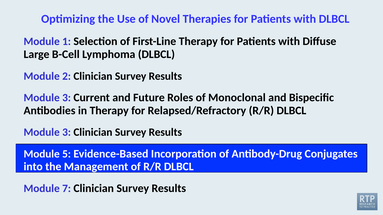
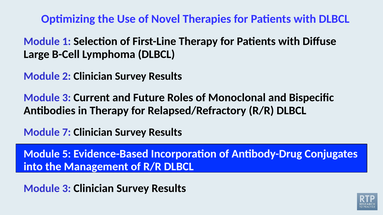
3: 3 -> 7 (67, 133)
7: 7 -> 3 (67, 189)
